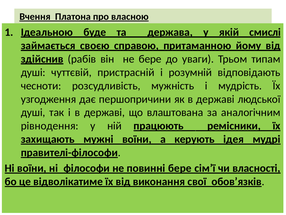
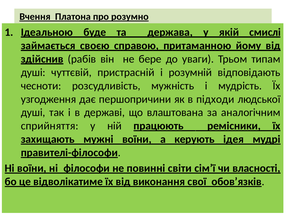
власною: власною -> розумно (130, 17)
як в державі: державі -> підходи (215, 99)
рівнодення: рівнодення -> сприйняття (50, 126)
повинні бере: бере -> світи (180, 168)
